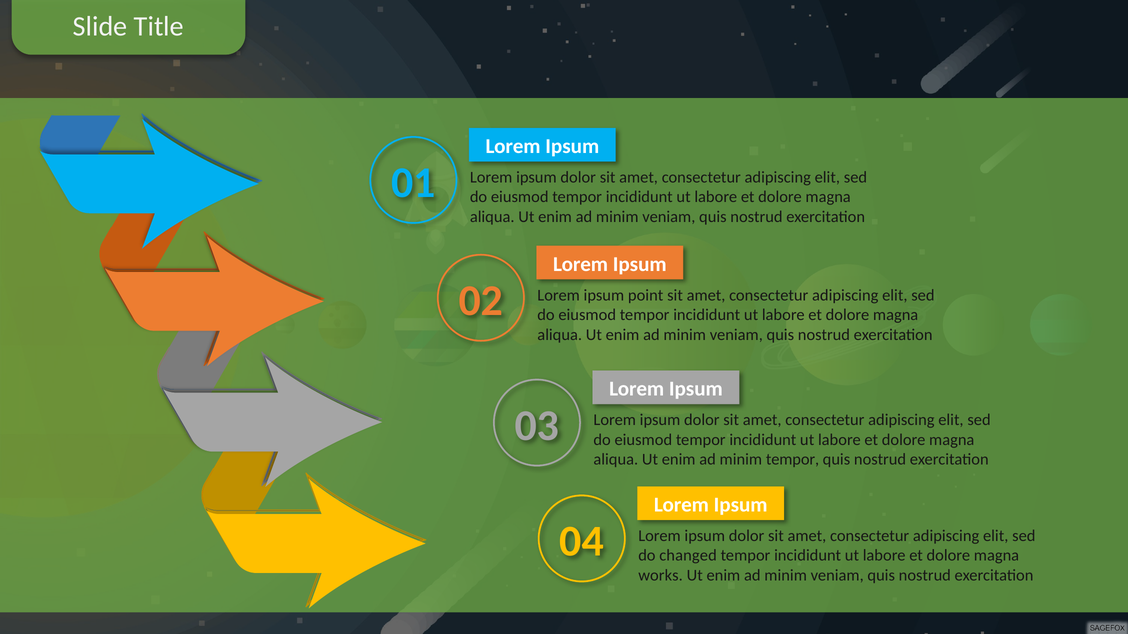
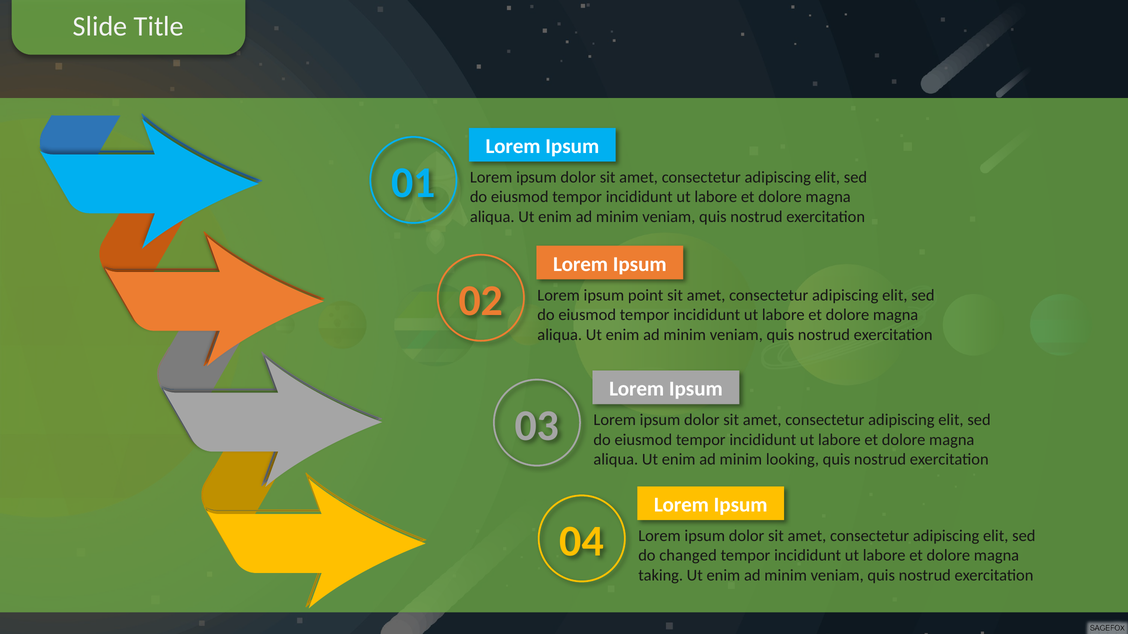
minim tempor: tempor -> looking (792, 460)
works: works -> taking (661, 576)
